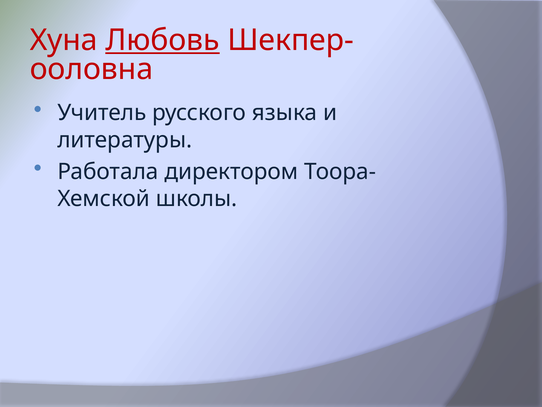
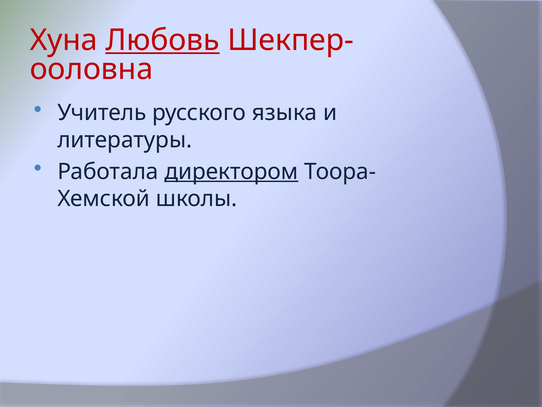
директором underline: none -> present (231, 171)
